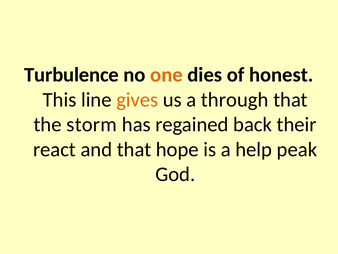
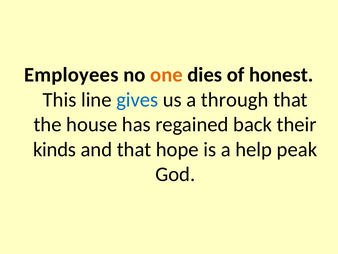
Turbulence: Turbulence -> Employees (71, 75)
gives colour: orange -> blue (137, 100)
storm: storm -> house (92, 124)
react: react -> kinds (55, 149)
